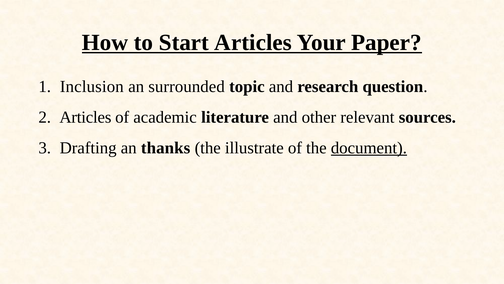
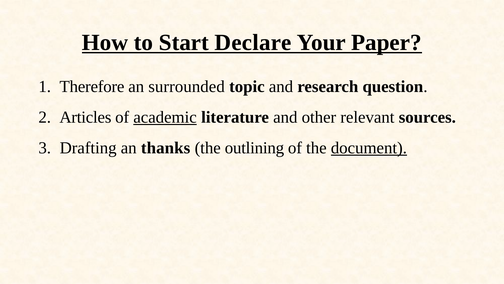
Start Articles: Articles -> Declare (253, 42)
Inclusion: Inclusion -> Therefore (92, 86)
academic underline: none -> present (165, 117)
illustrate: illustrate -> outlining (254, 148)
